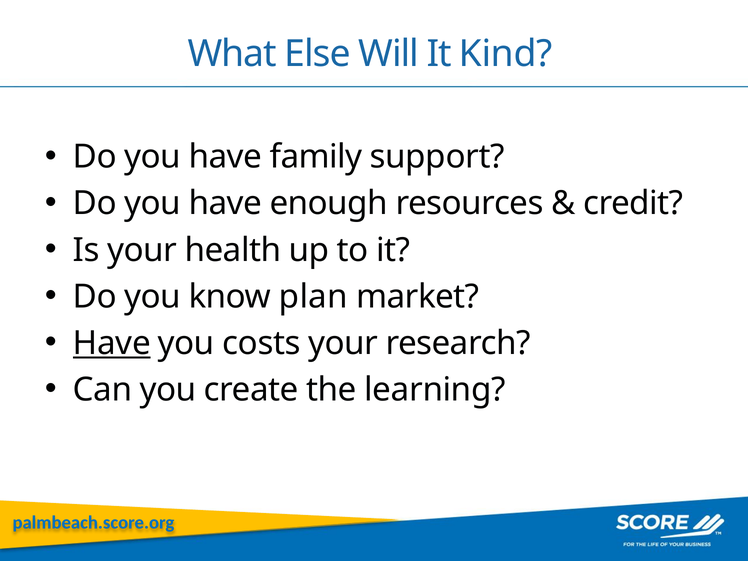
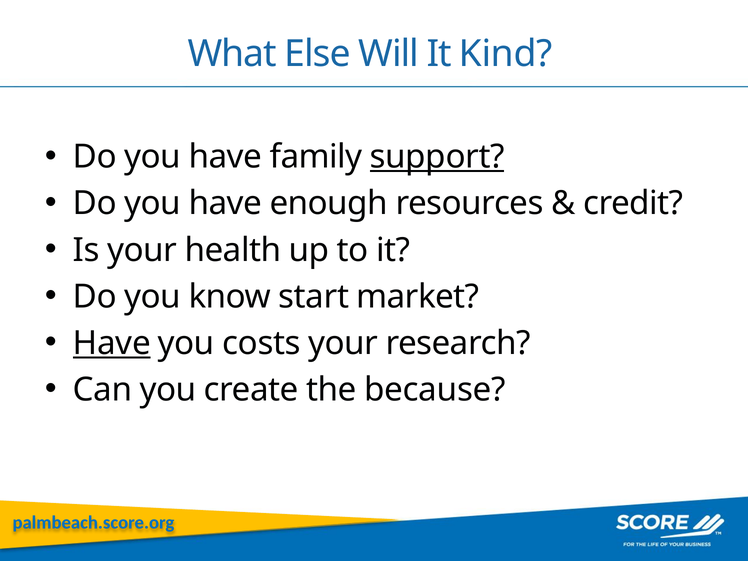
support underline: none -> present (437, 157)
plan: plan -> start (314, 297)
learning: learning -> because (435, 390)
